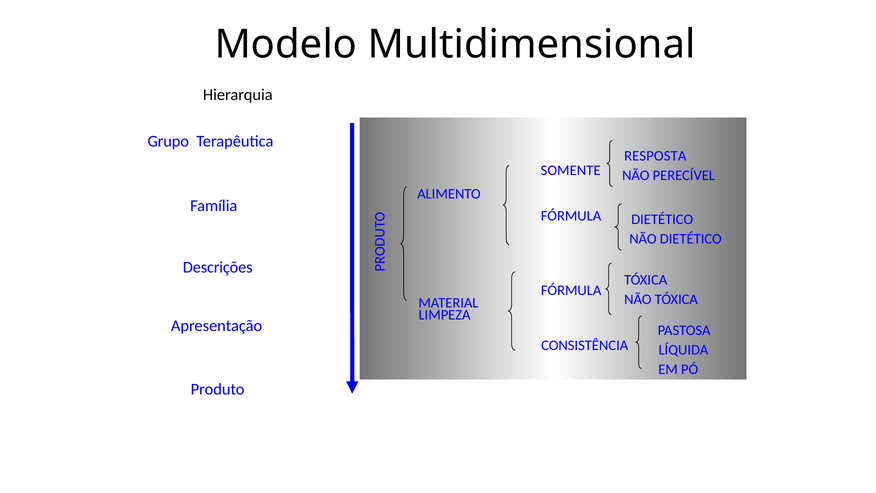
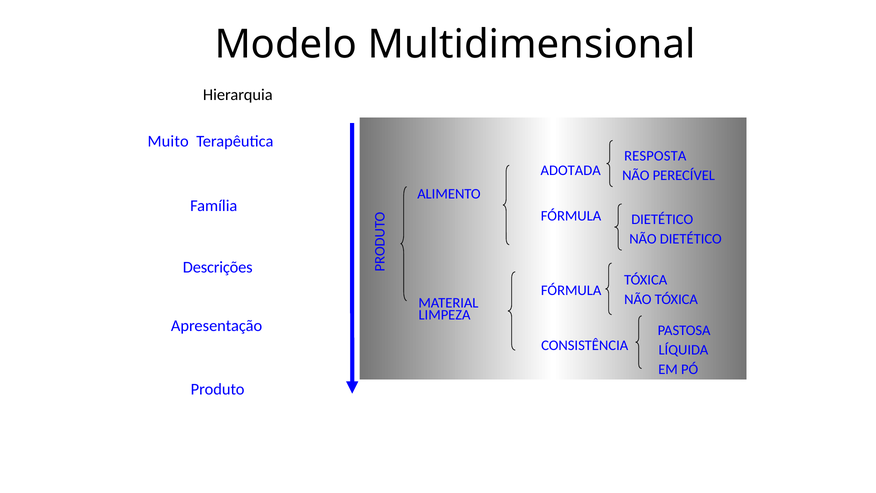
Grupo: Grupo -> Muito (168, 141)
SOMENTE: SOMENTE -> ADOTADA (571, 171)
